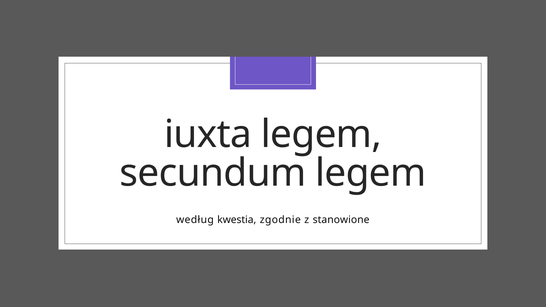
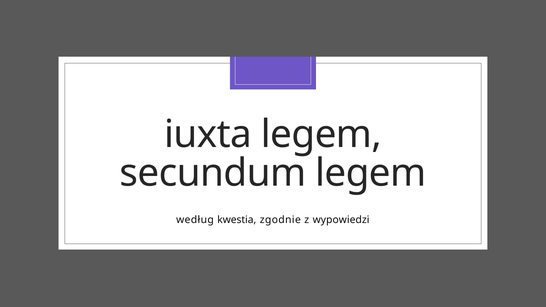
stanowione: stanowione -> wypowiedzi (341, 220)
